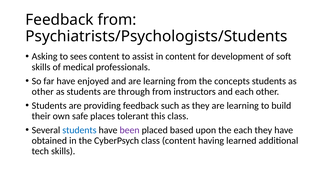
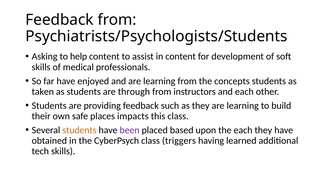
sees: sees -> help (79, 56)
other: other -> taken (43, 92)
tolerant: tolerant -> impacts (133, 116)
students colour: blue -> orange (79, 130)
class content: content -> triggers (179, 141)
